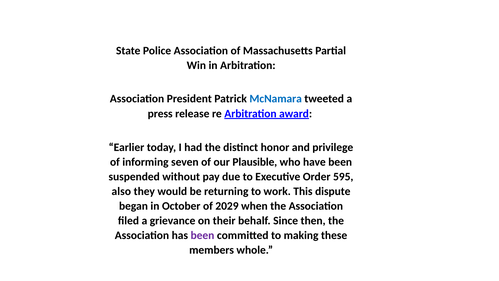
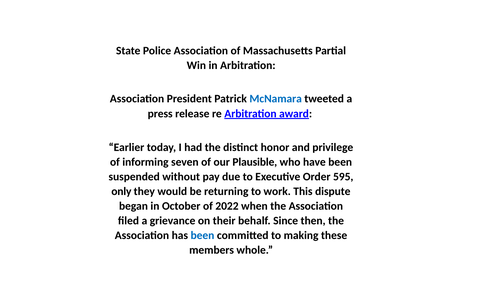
also: also -> only (121, 191)
2029: 2029 -> 2022 (227, 206)
been colour: purple -> blue (202, 235)
